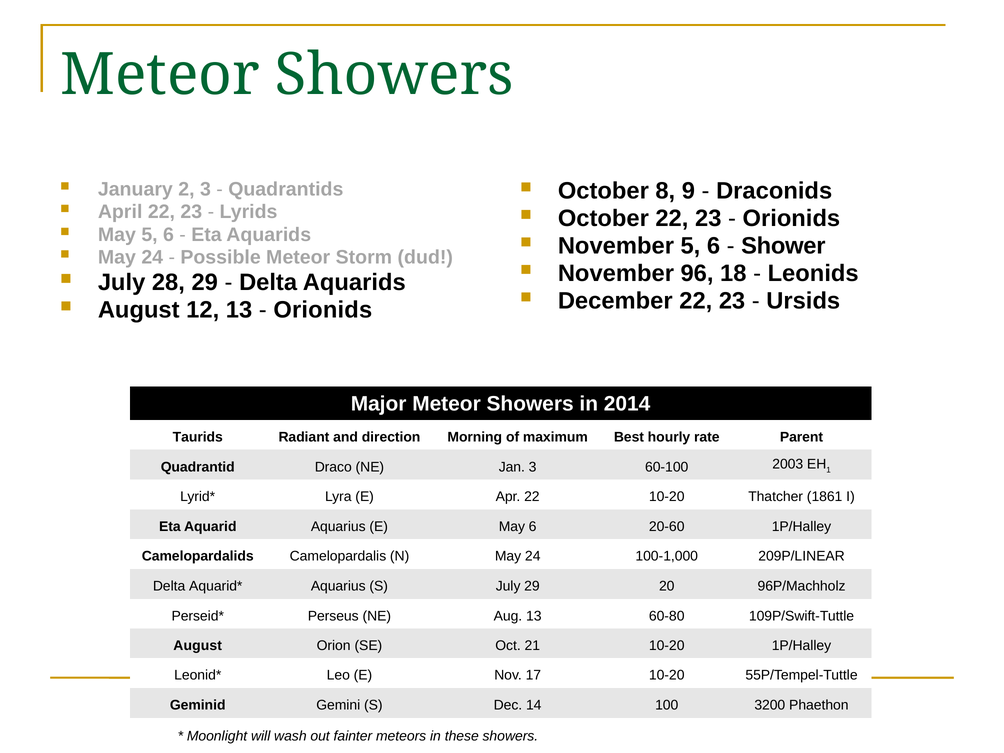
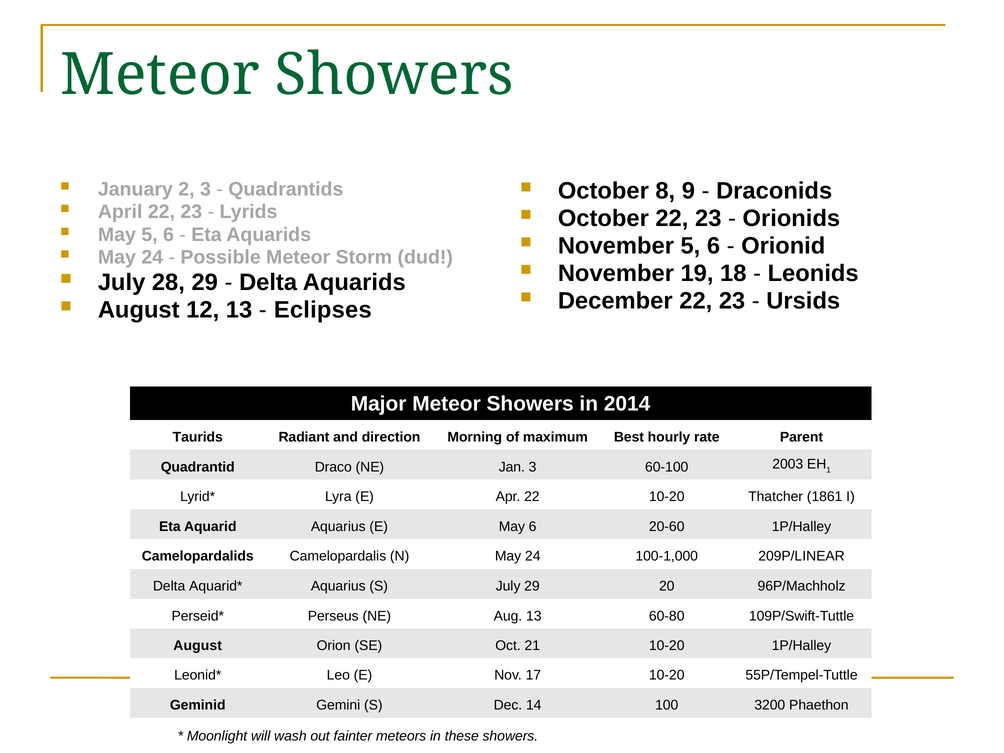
Shower: Shower -> Orionid (783, 246)
96: 96 -> 19 (697, 274)
Orionids: Orionids -> Eclipses (323, 310)
